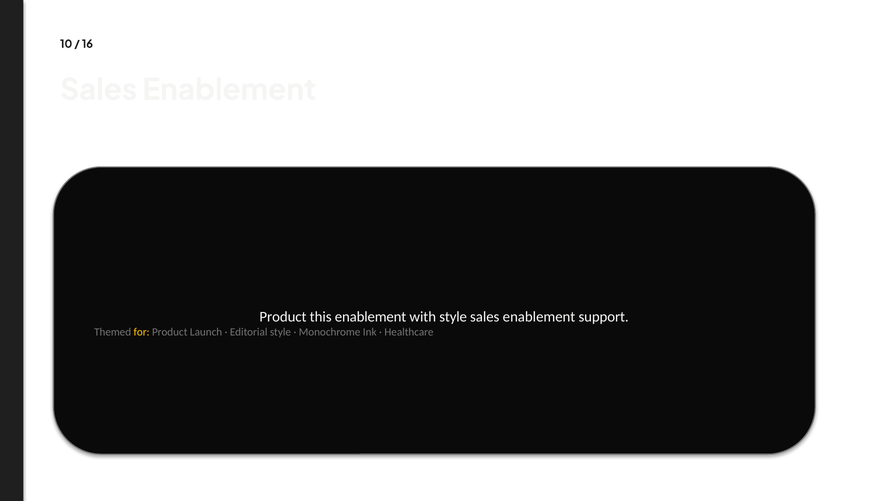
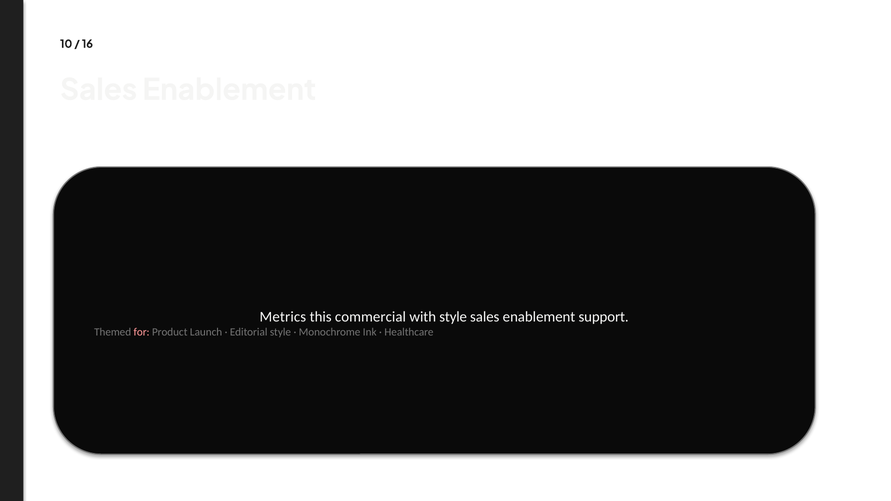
Product: Product -> Metrics (283, 317)
this enablement: enablement -> commercial (370, 317)
for colour: yellow -> pink (142, 332)
